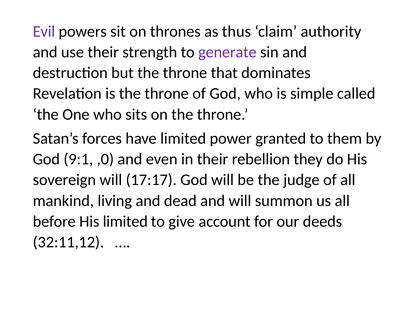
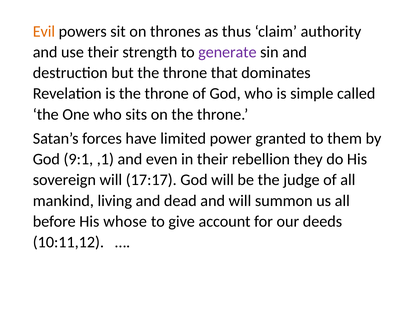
Evil colour: purple -> orange (44, 31)
,0: ,0 -> ,1 (105, 159)
His limited: limited -> whose (125, 221)
32:11,12: 32:11,12 -> 10:11,12 (68, 242)
